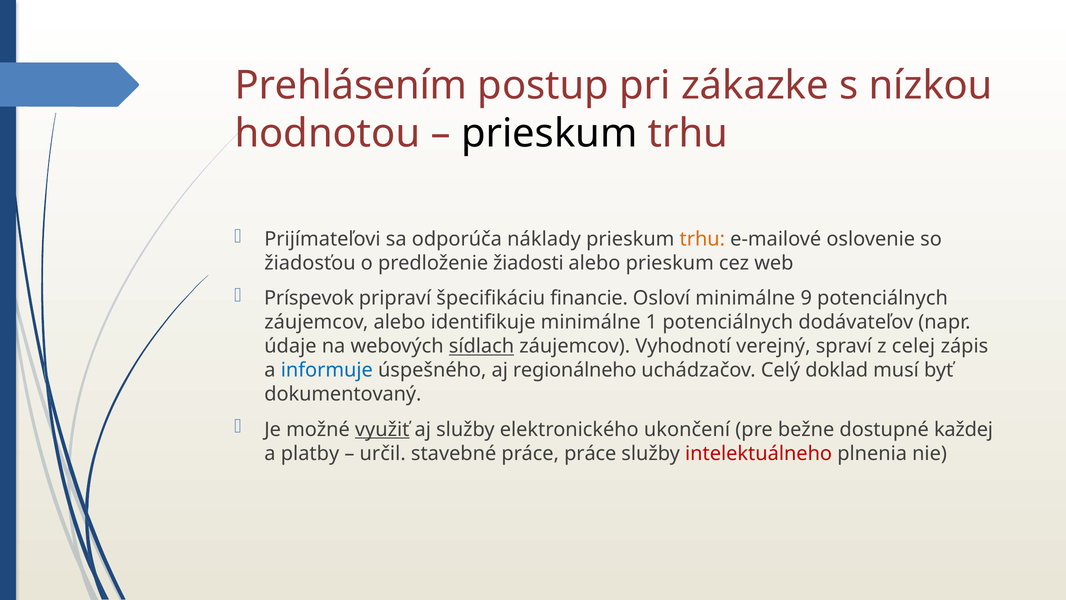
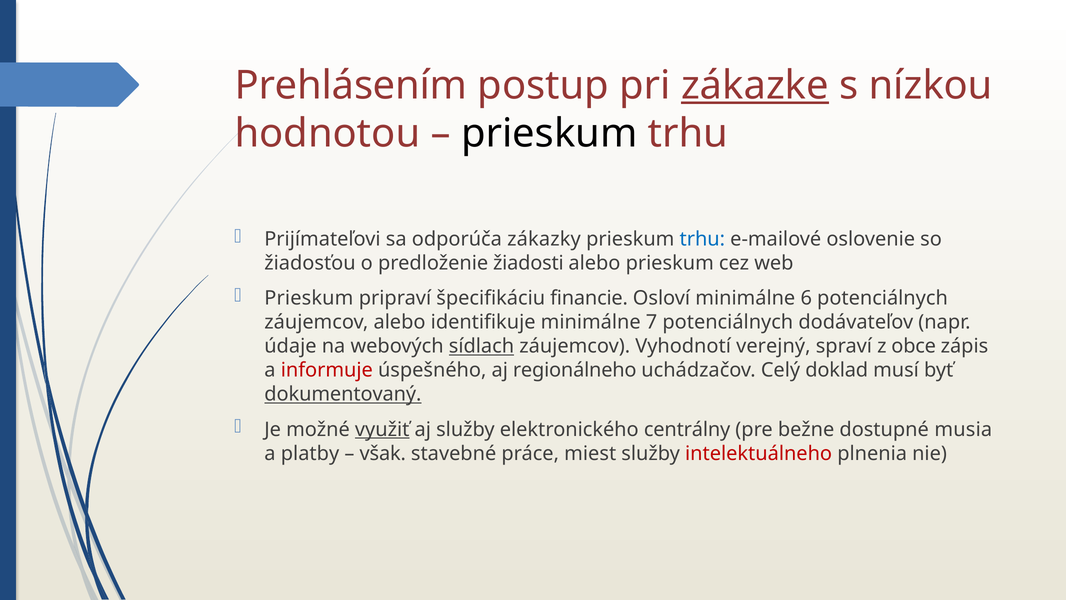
zákazke underline: none -> present (755, 85)
náklady: náklady -> zákazky (544, 239)
trhu colour: orange -> blue (702, 239)
Príspevok: Príspevok -> Prieskum (309, 298)
9: 9 -> 6 (806, 298)
1: 1 -> 7 (652, 322)
celej: celej -> obce (914, 346)
informuje colour: blue -> red (327, 370)
dokumentovaný underline: none -> present (343, 394)
ukončení: ukončení -> centrálny (687, 429)
každej: každej -> musia (963, 429)
určil: určil -> však (383, 453)
práce práce: práce -> miest (590, 453)
